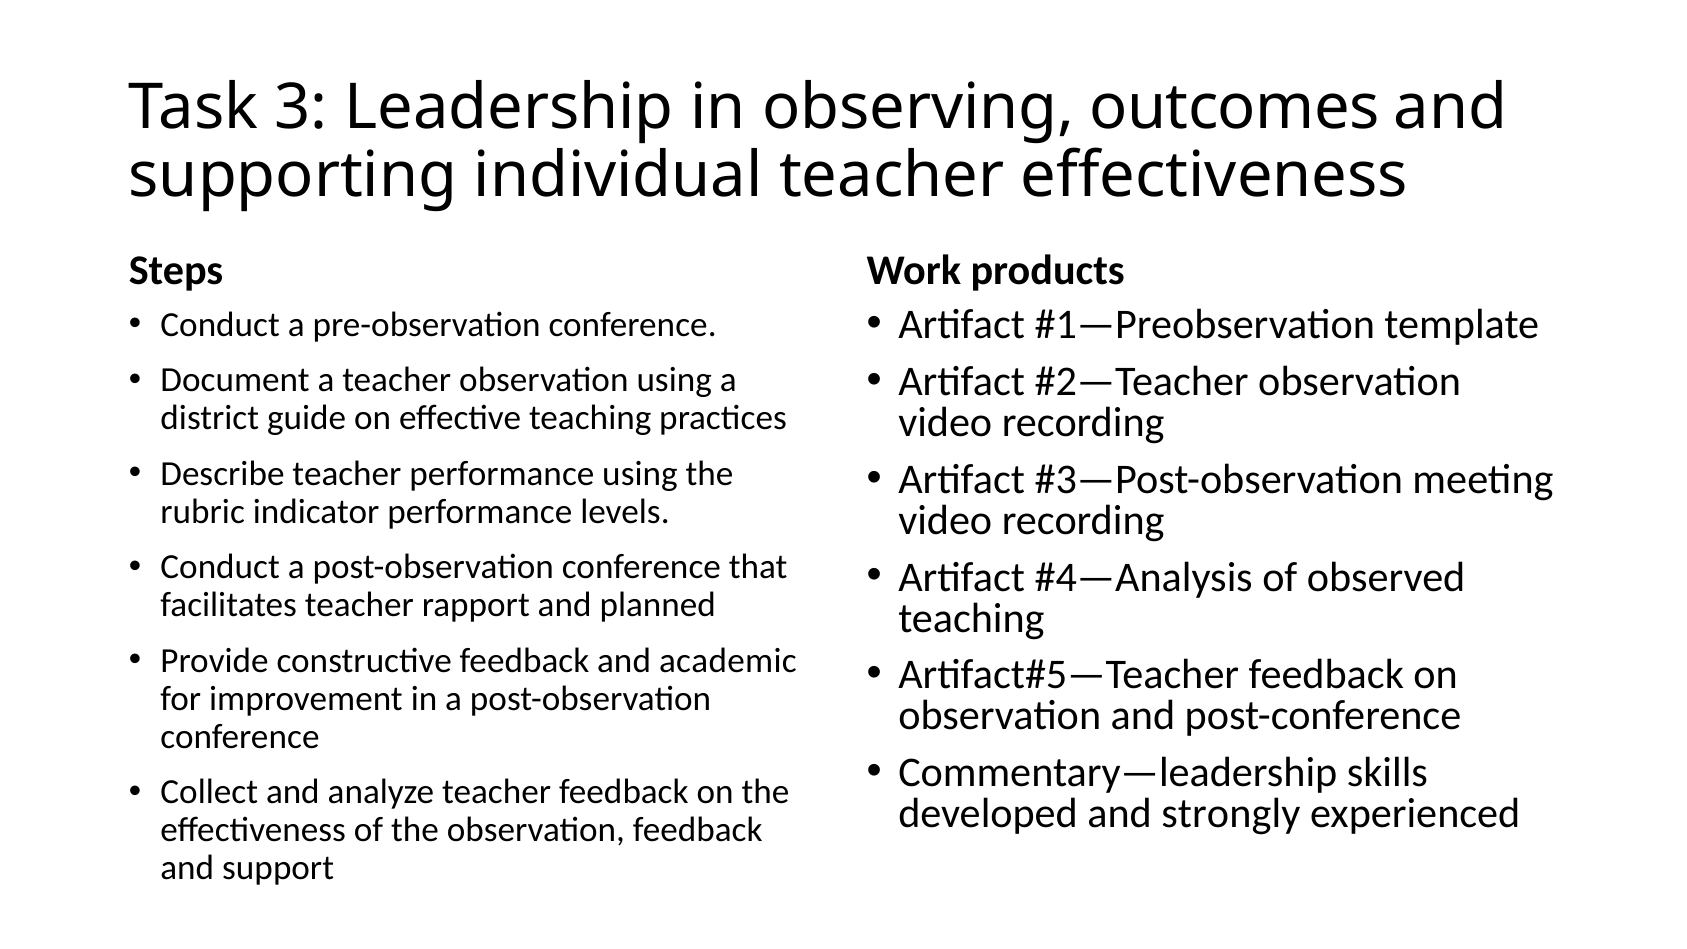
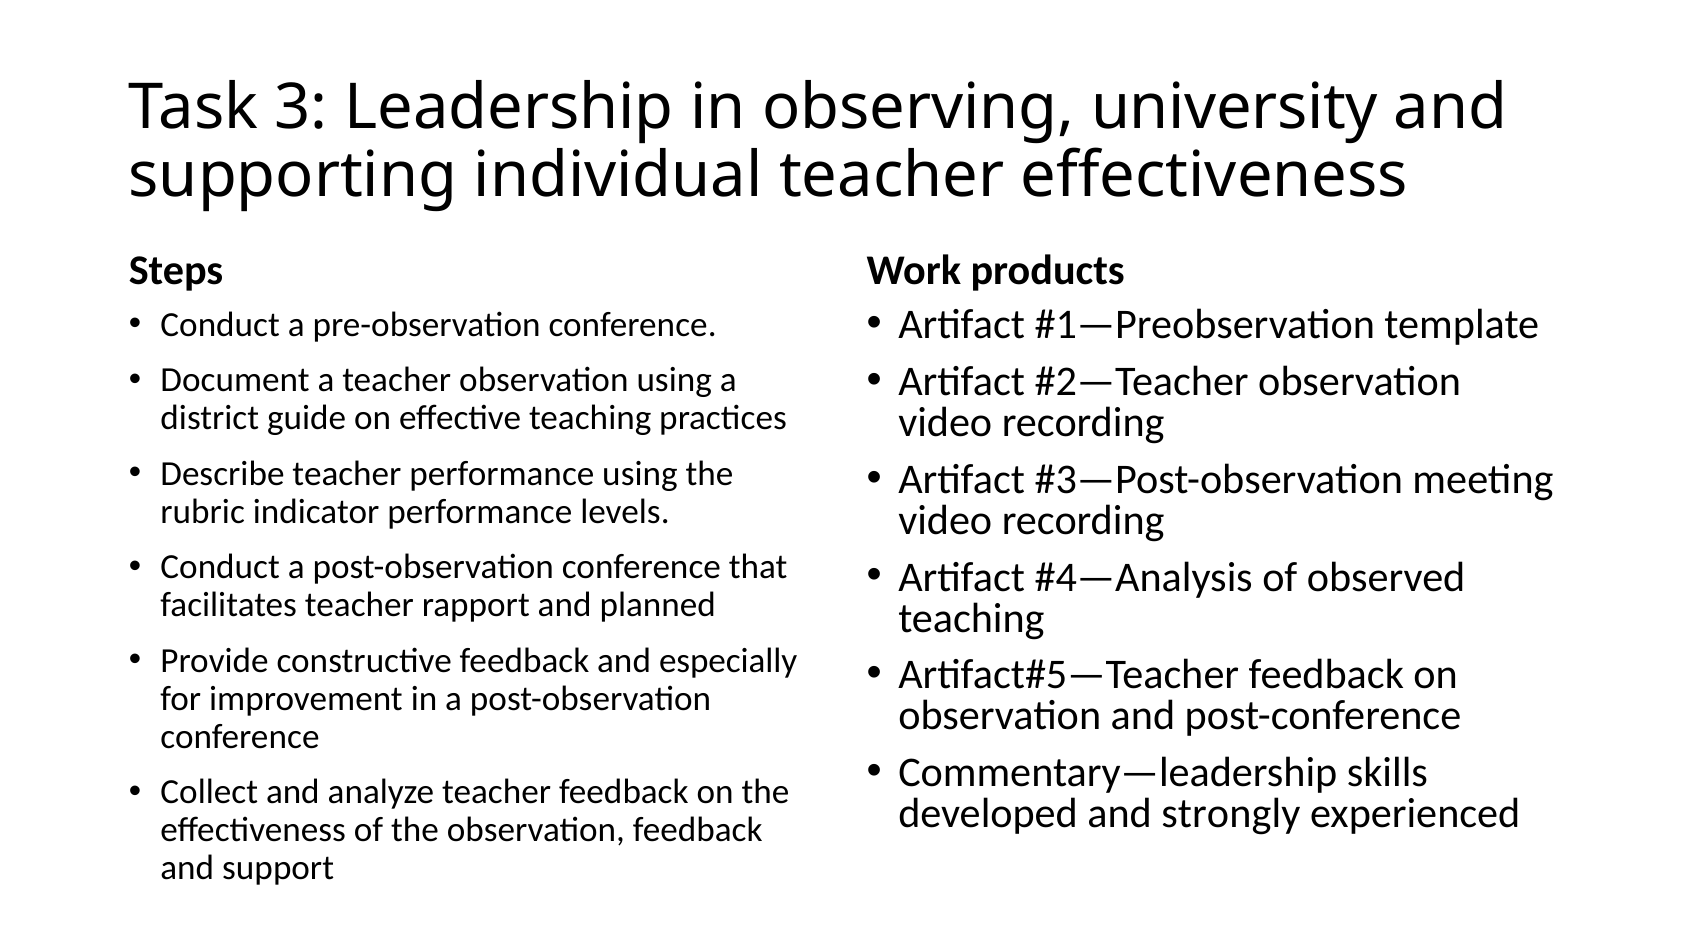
outcomes: outcomes -> university (1234, 108)
academic: academic -> especially (728, 661)
